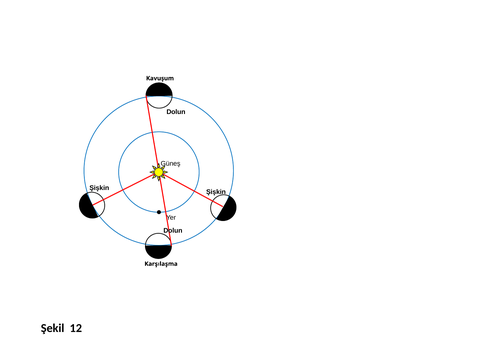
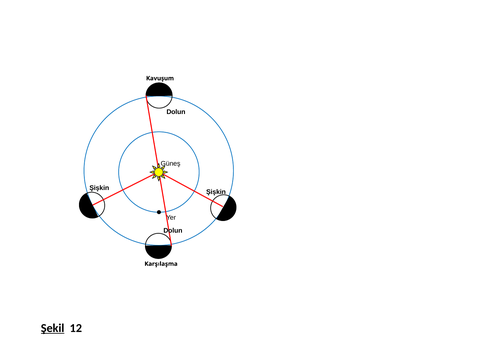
Şekil underline: none -> present (53, 329)
